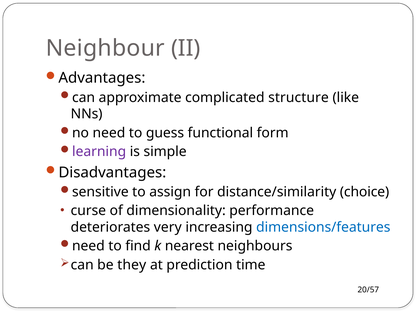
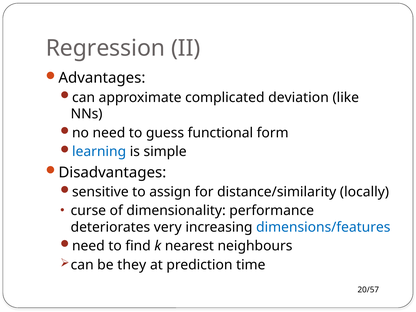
Neighbour: Neighbour -> Regression (105, 48)
structure: structure -> deviation (299, 97)
learning colour: purple -> blue (99, 152)
choice: choice -> locally (364, 192)
